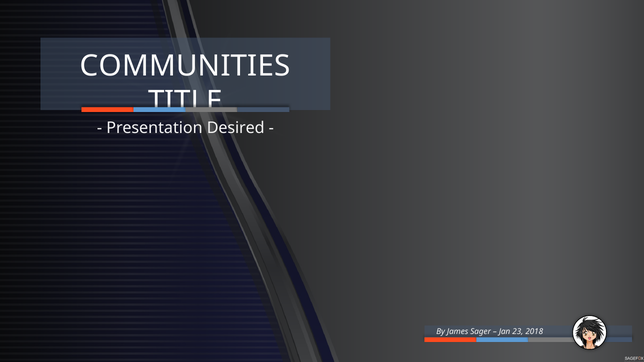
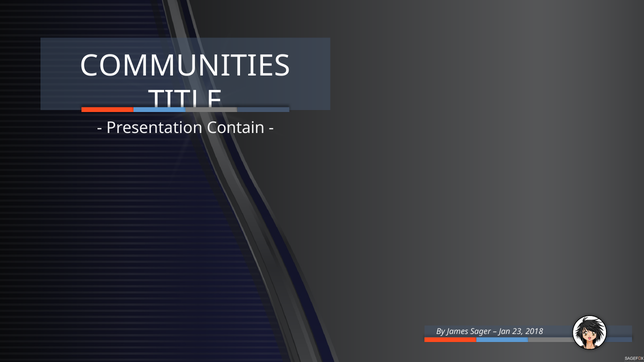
Desired: Desired -> Contain (236, 128)
